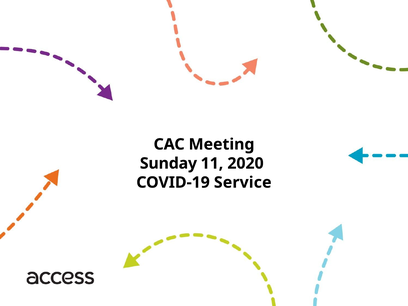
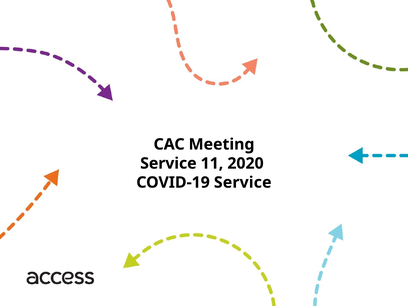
Sunday: Sunday -> Service (168, 163)
